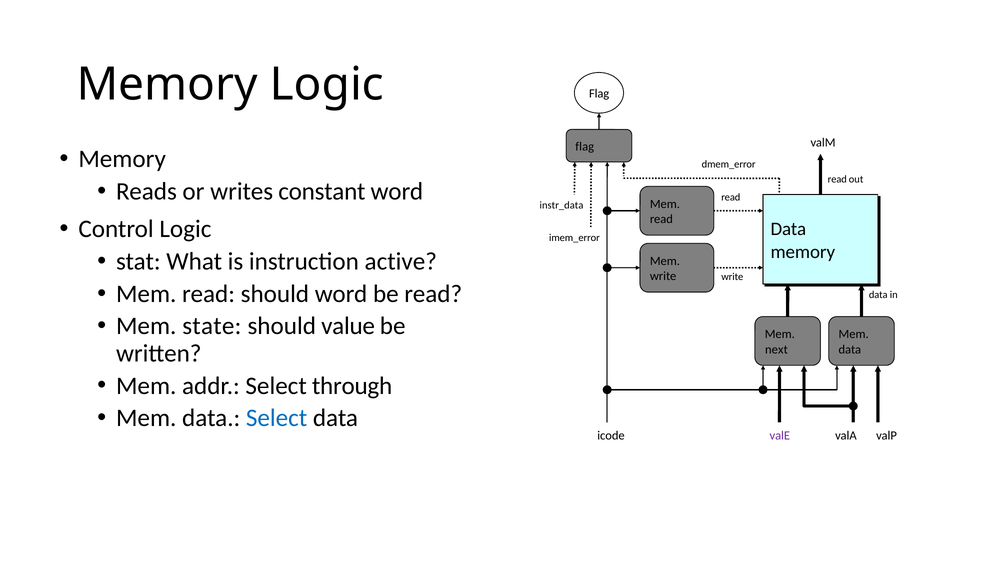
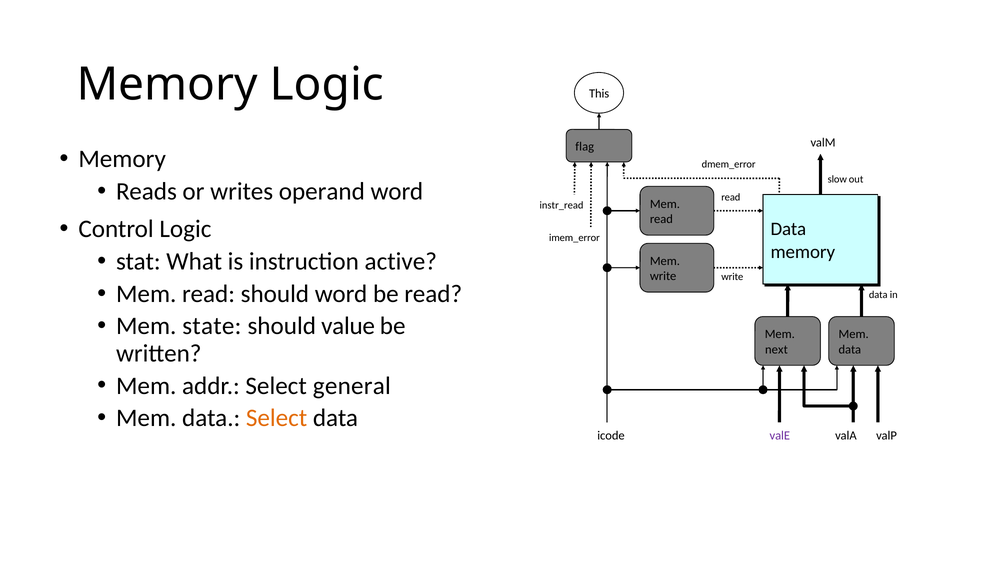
Flag: Flag -> This (599, 94)
read: read -> slow (837, 179)
constant: constant -> operand (322, 191)
instr_data: instr_data -> instr_read (562, 205)
through: through -> general (352, 385)
Select colour: blue -> orange (277, 418)
